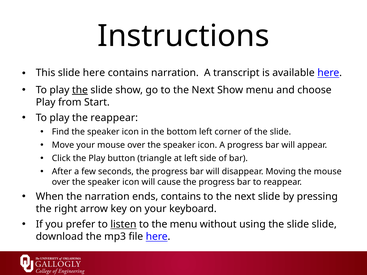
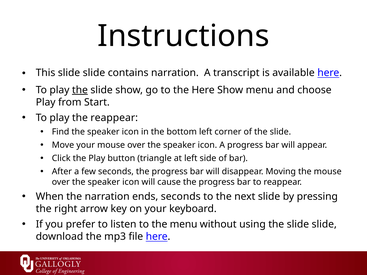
This slide here: here -> slide (94, 73)
go to the Next: Next -> Here (203, 90)
ends contains: contains -> seconds (181, 197)
listen underline: present -> none (123, 225)
